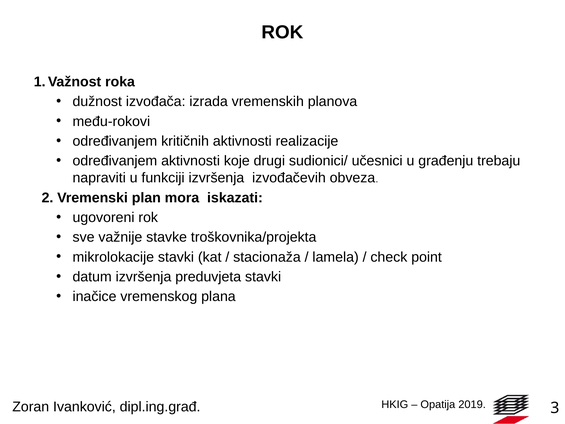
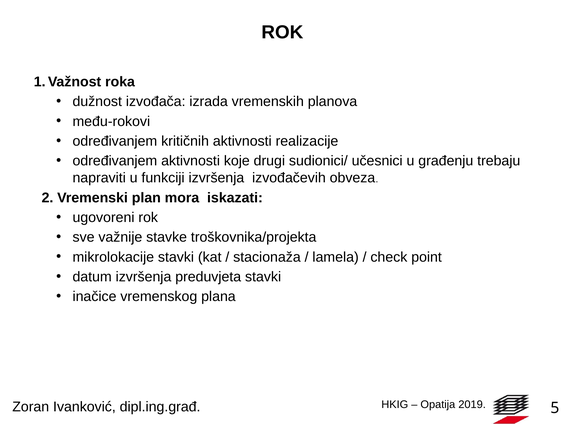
3: 3 -> 5 (555, 408)
